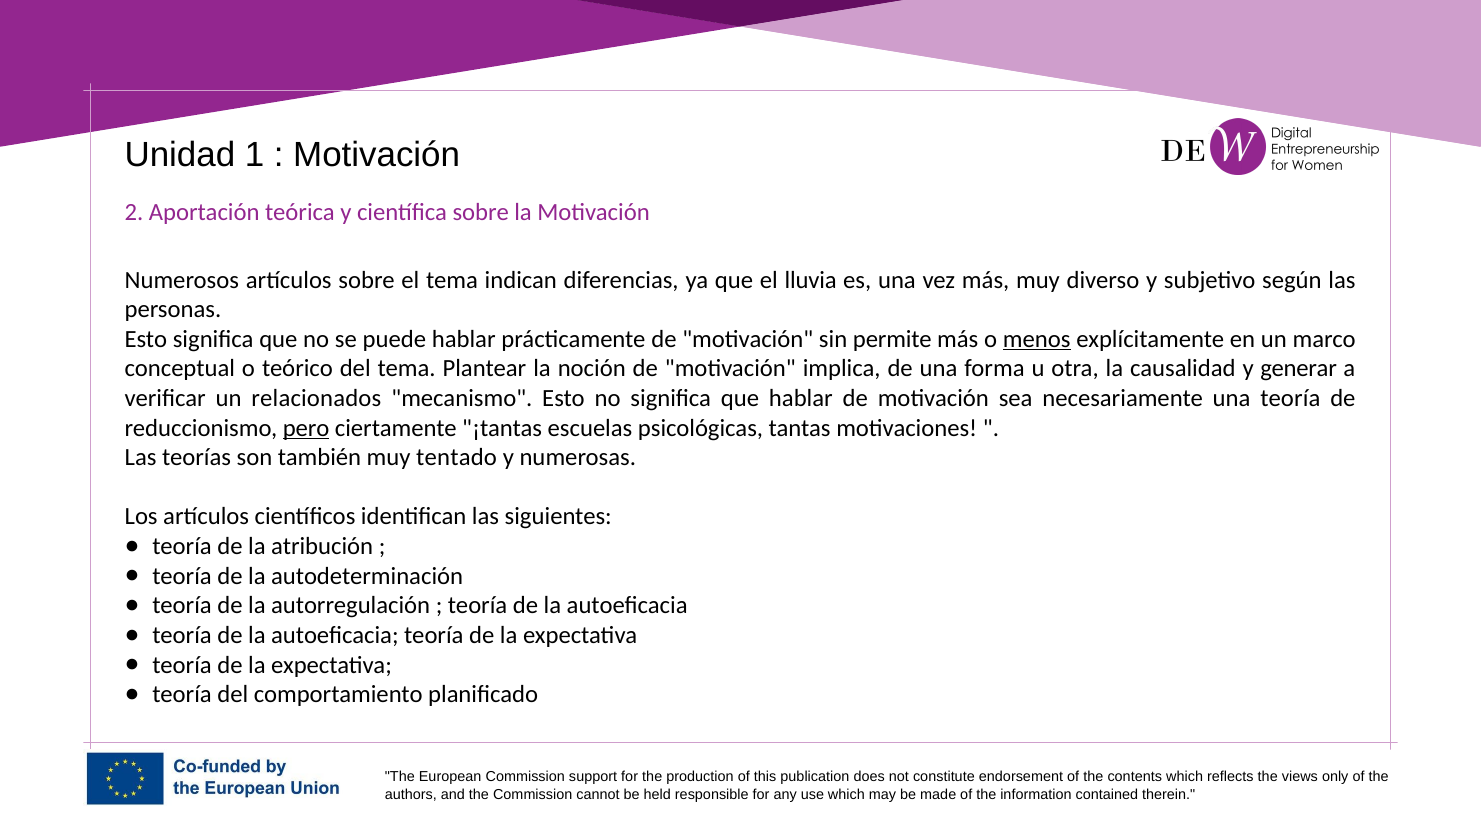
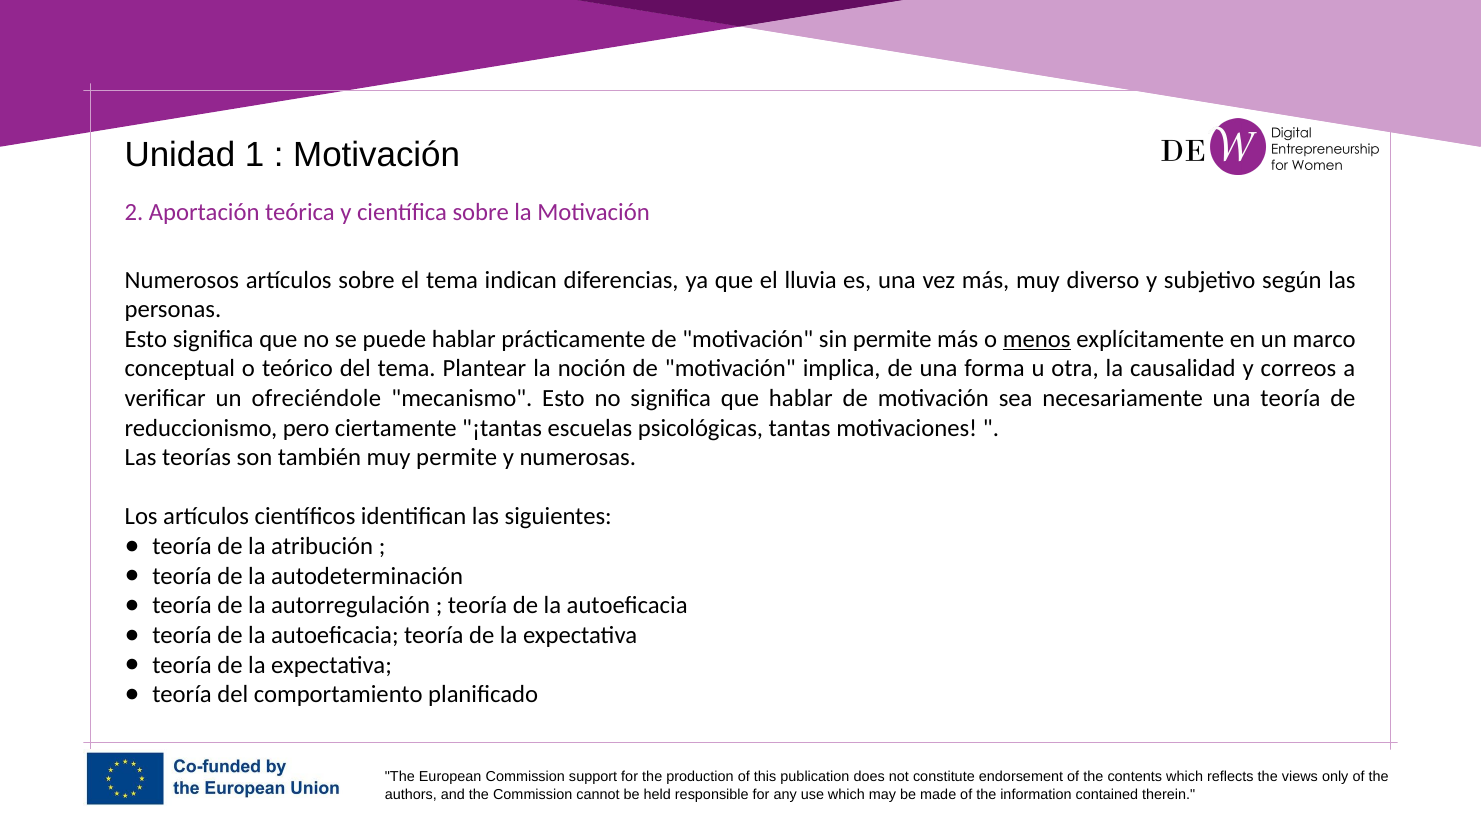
generar: generar -> correos (1298, 369)
relacionados: relacionados -> ofreciéndole (316, 398)
pero underline: present -> none (306, 428)
muy tentado: tentado -> permite (457, 458)
